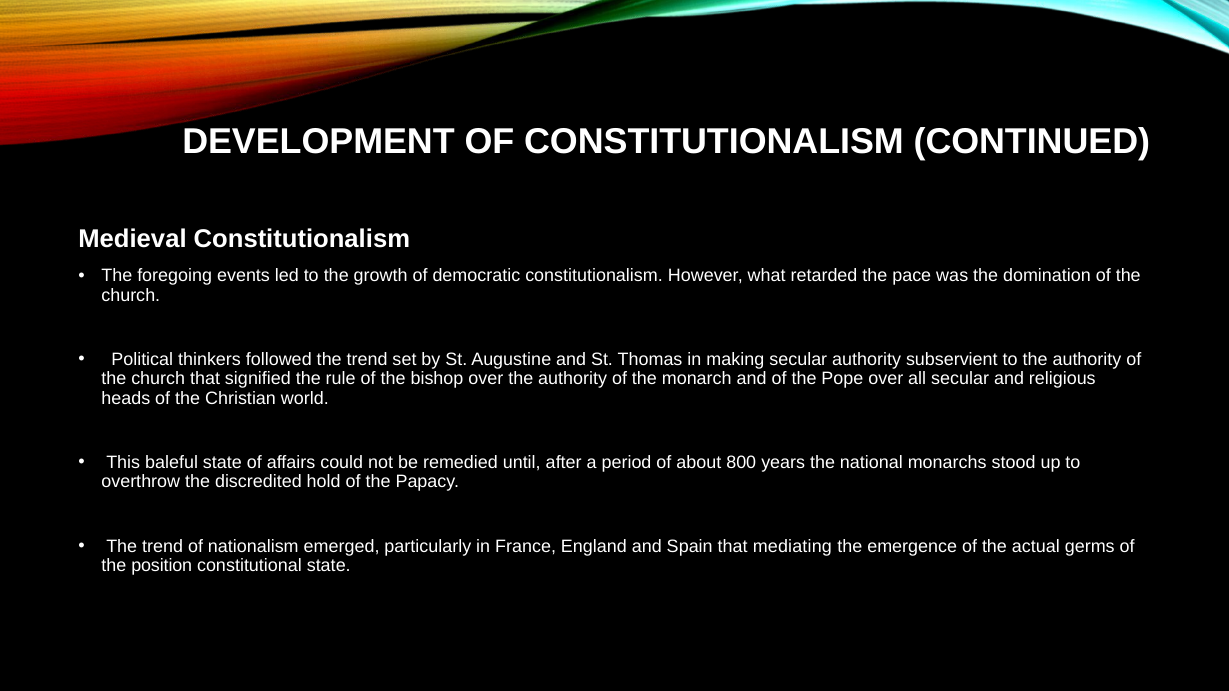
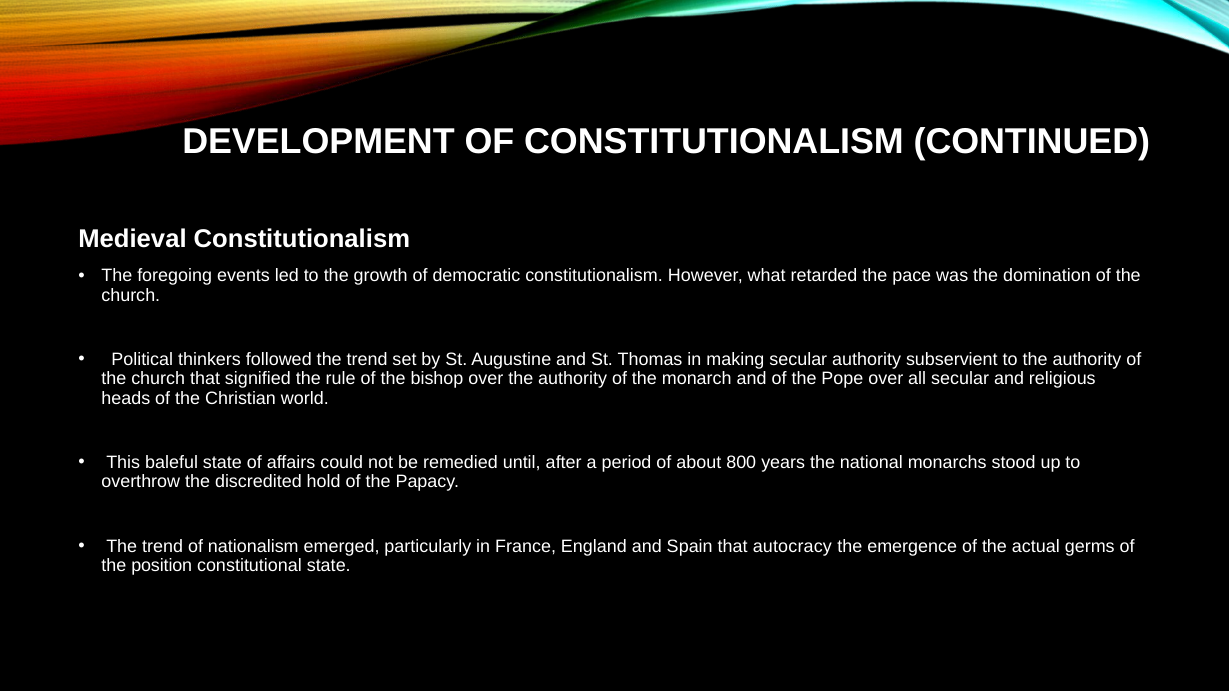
mediating: mediating -> autocracy (792, 546)
